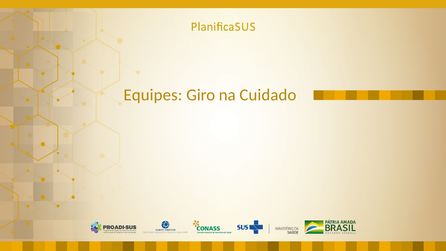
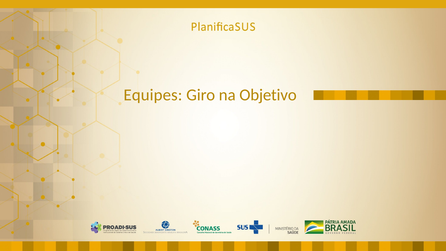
Cuidado: Cuidado -> Objetivo (268, 95)
